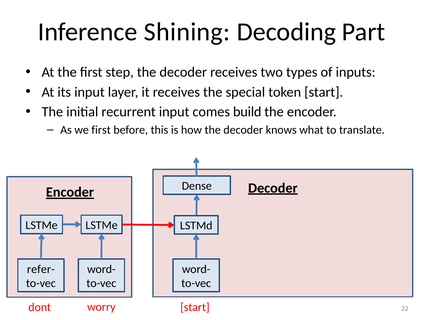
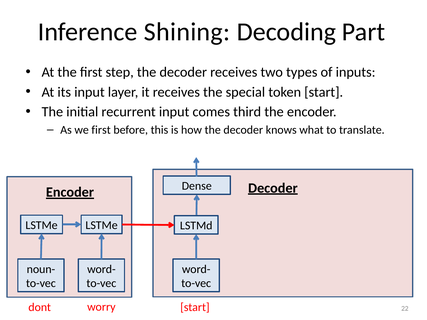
build: build -> third (247, 112)
refer-: refer- -> noun- (41, 269)
